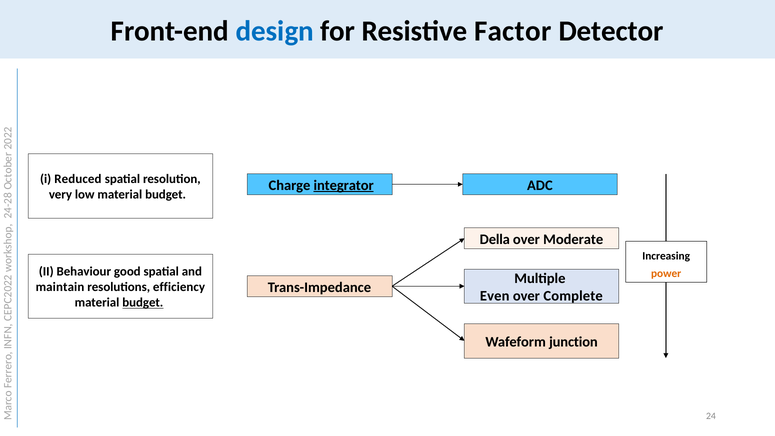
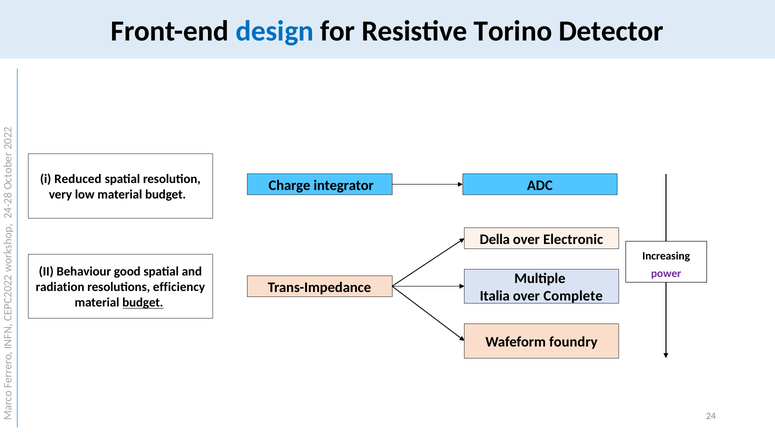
Factor: Factor -> Torino (513, 31)
integrator underline: present -> none (344, 185)
Moderate: Moderate -> Electronic (573, 239)
power colour: orange -> purple (666, 273)
maintain: maintain -> radiation (60, 287)
Even: Even -> Italia (495, 296)
junction: junction -> foundry (573, 342)
